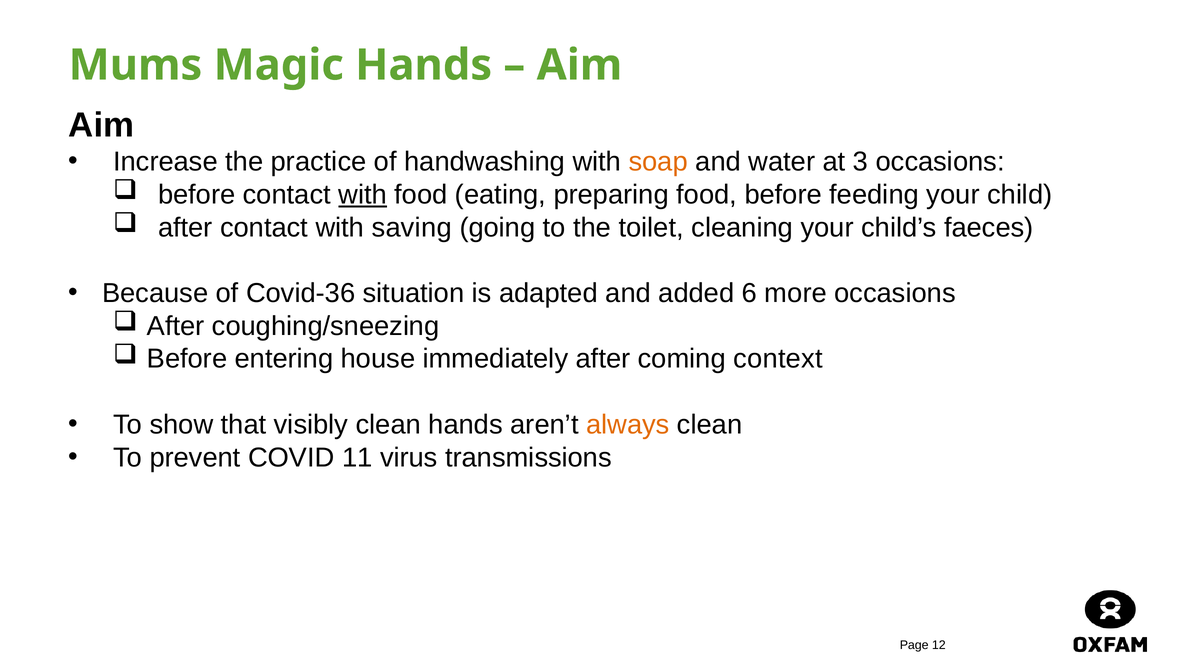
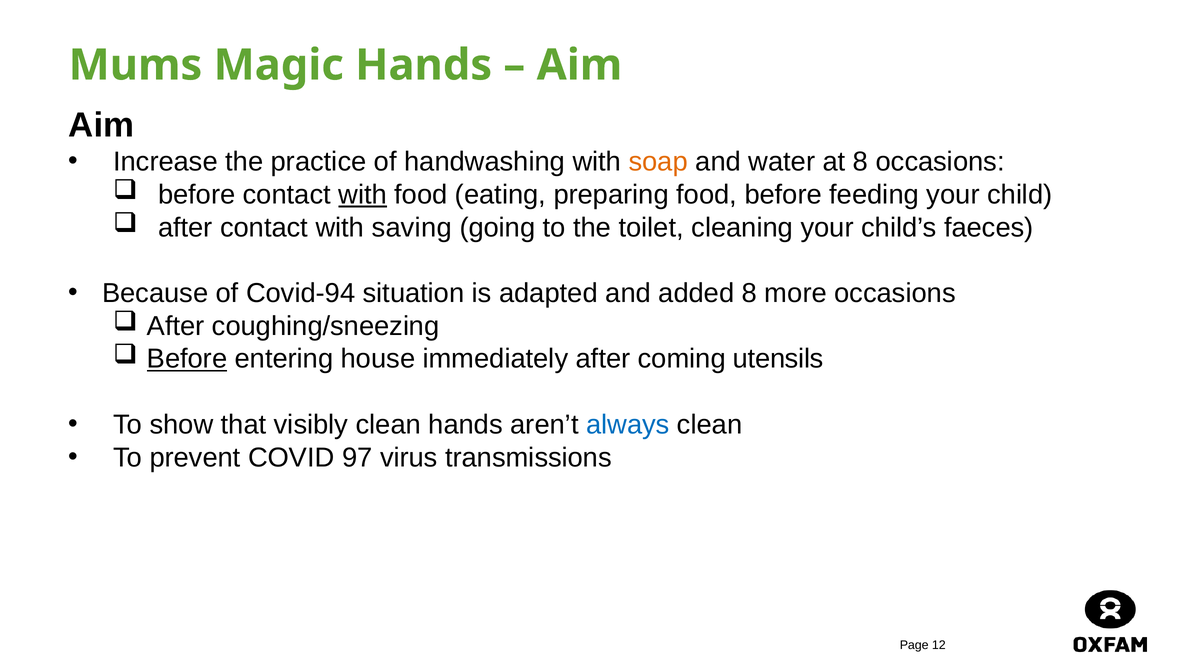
at 3: 3 -> 8 (861, 162)
Covid-36: Covid-36 -> Covid-94 (301, 293)
added 6: 6 -> 8 (749, 293)
Before underline: none -> present (187, 359)
context: context -> utensils (778, 359)
always colour: orange -> blue (628, 424)
11: 11 -> 97 (357, 457)
